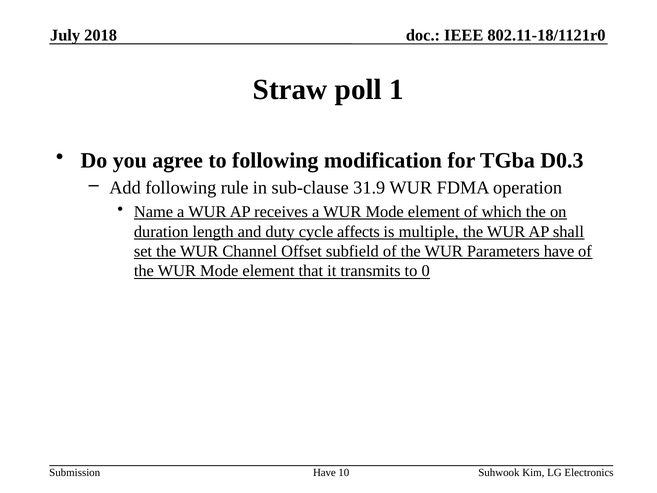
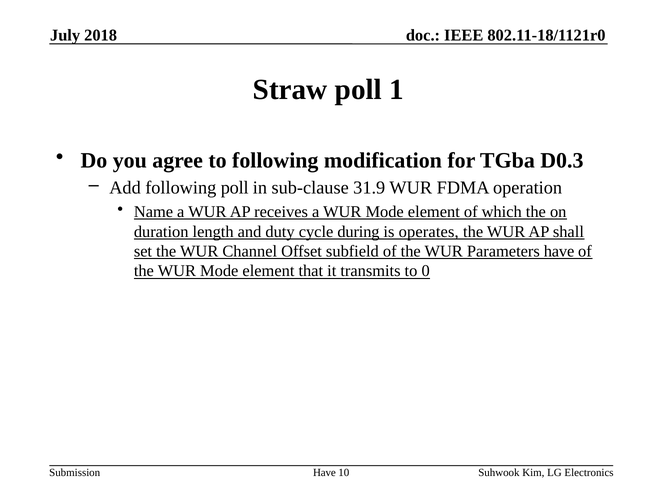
following rule: rule -> poll (235, 188)
affects: affects -> during (358, 231)
multiple: multiple -> operates (429, 231)
